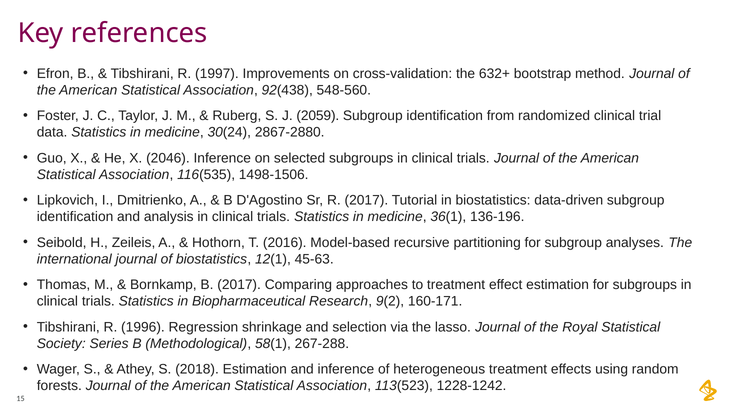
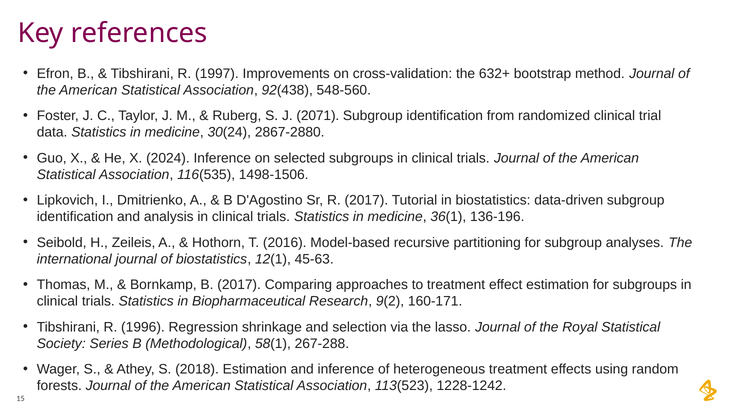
2059: 2059 -> 2071 (318, 116)
2046: 2046 -> 2024 (168, 158)
